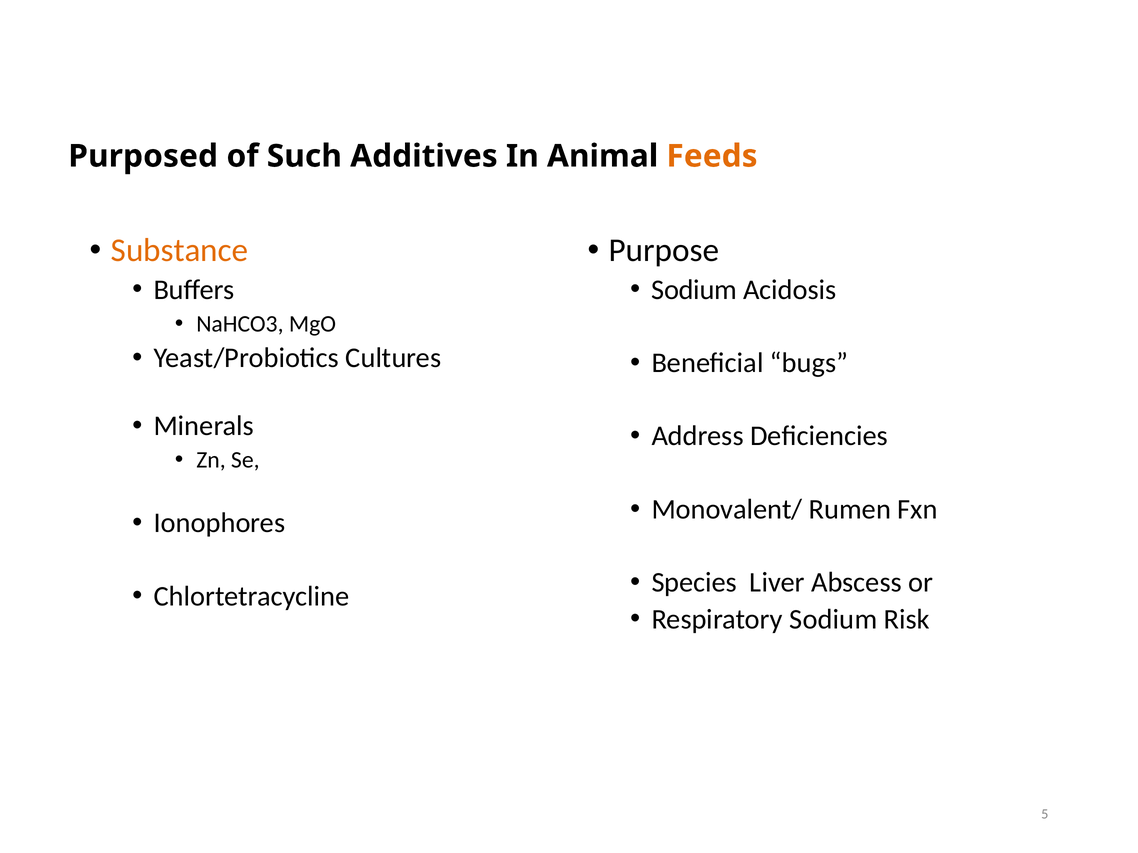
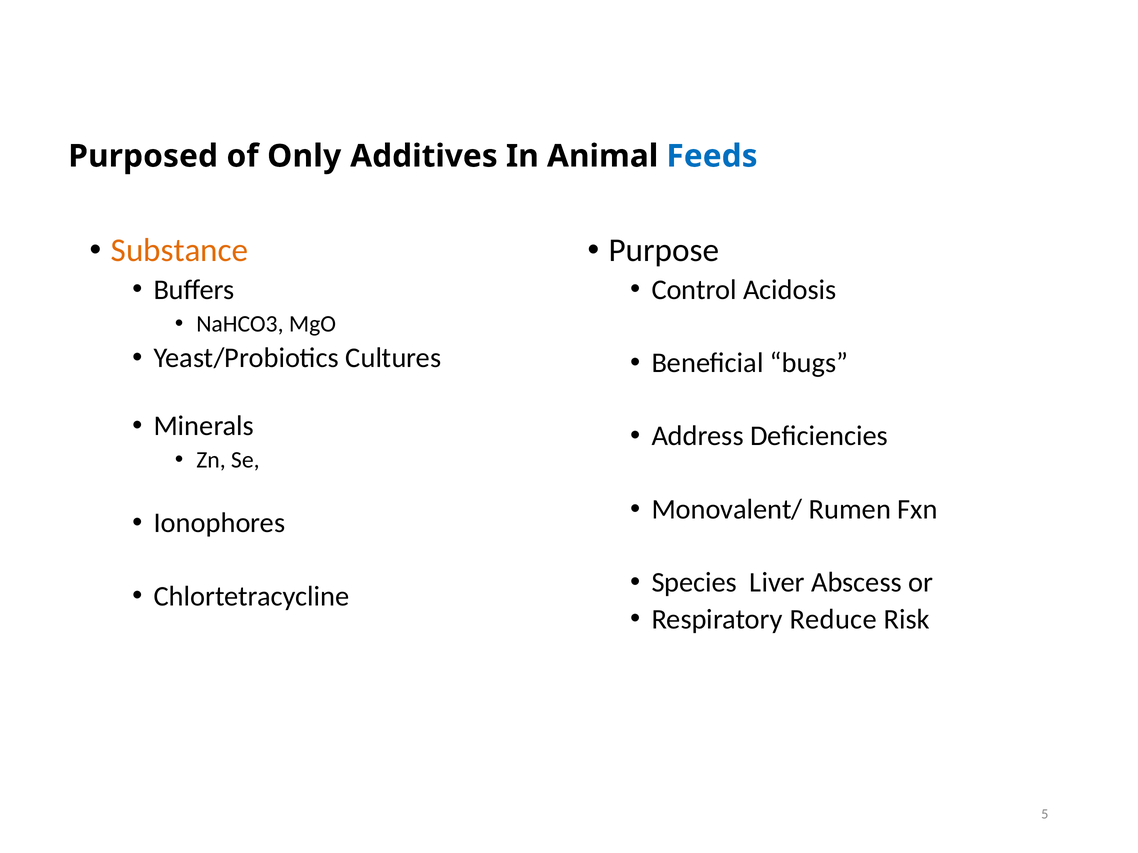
Such: Such -> Only (304, 156)
Feeds colour: orange -> blue (712, 156)
Sodium: Sodium -> Control (694, 290)
Respiratory Sodium: Sodium -> Reduce (833, 620)
